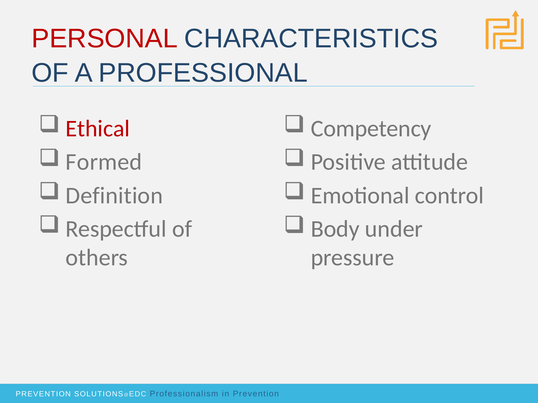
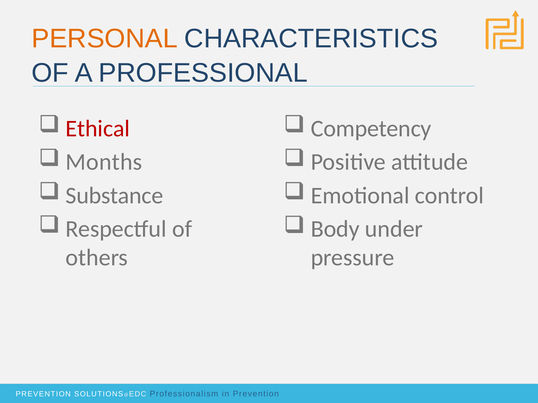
PERSONAL colour: red -> orange (105, 39)
Formed: Formed -> Months (104, 162)
Definition: Definition -> Substance (114, 196)
